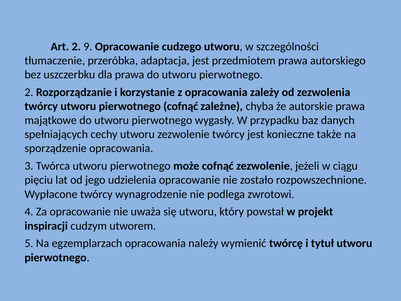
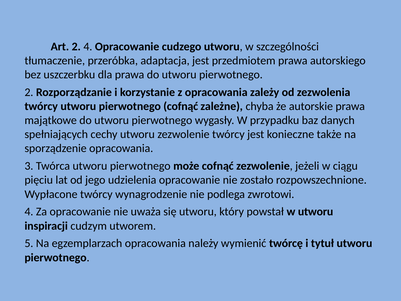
2 9: 9 -> 4 (88, 47)
w projekt: projekt -> utworu (316, 212)
